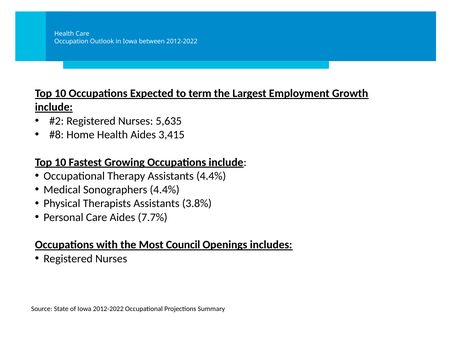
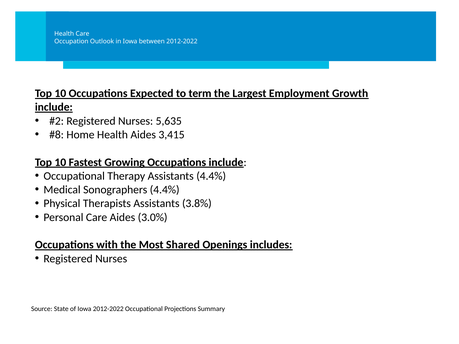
7.7%: 7.7% -> 3.0% (153, 217)
Council: Council -> Shared (183, 245)
